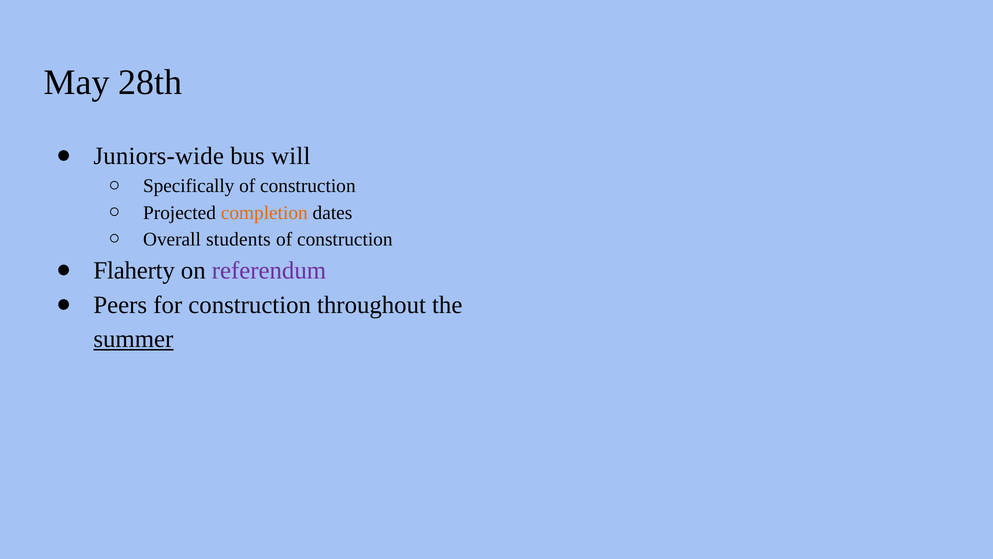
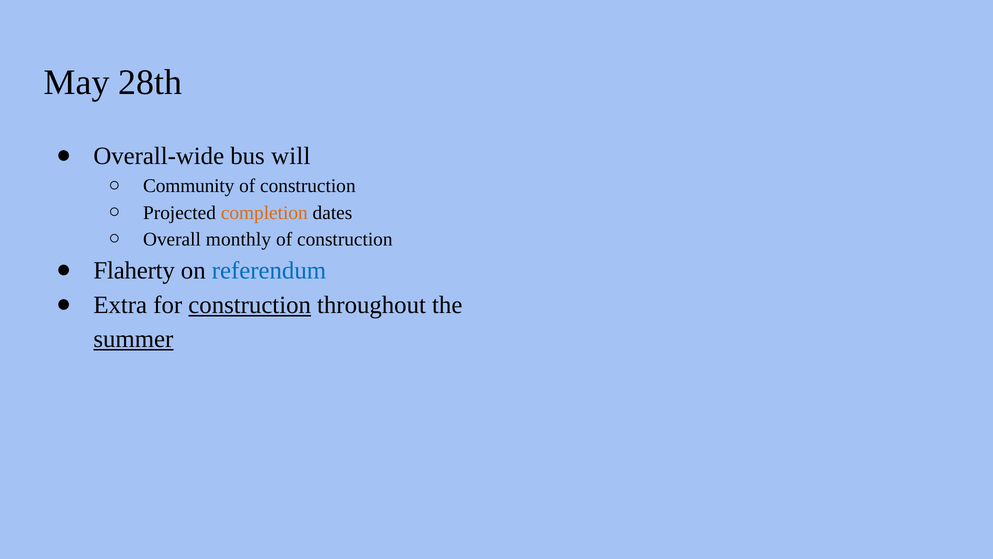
Juniors-wide: Juniors-wide -> Overall-wide (159, 156)
Specifically: Specifically -> Community (189, 186)
students: students -> monthly (238, 239)
referendum colour: purple -> blue (269, 271)
Peers: Peers -> Extra (120, 305)
construction underline: none -> present (250, 305)
